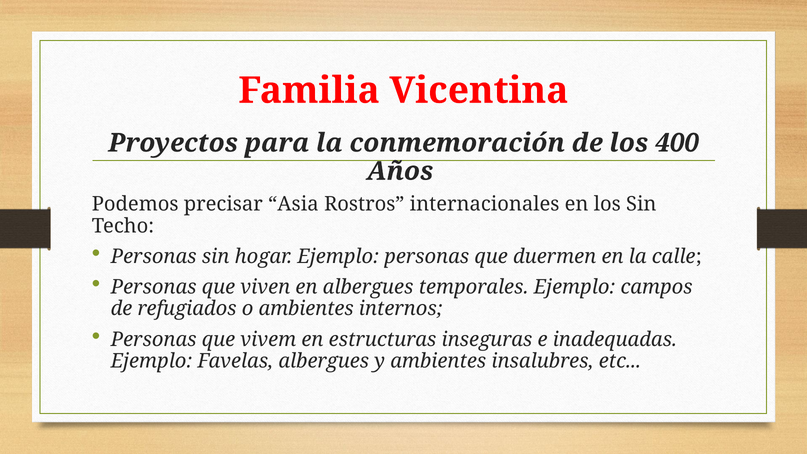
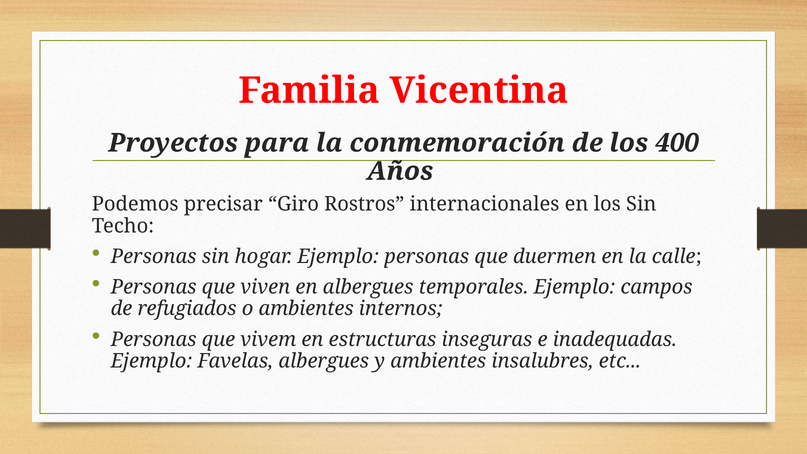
Asia: Asia -> Giro (293, 204)
